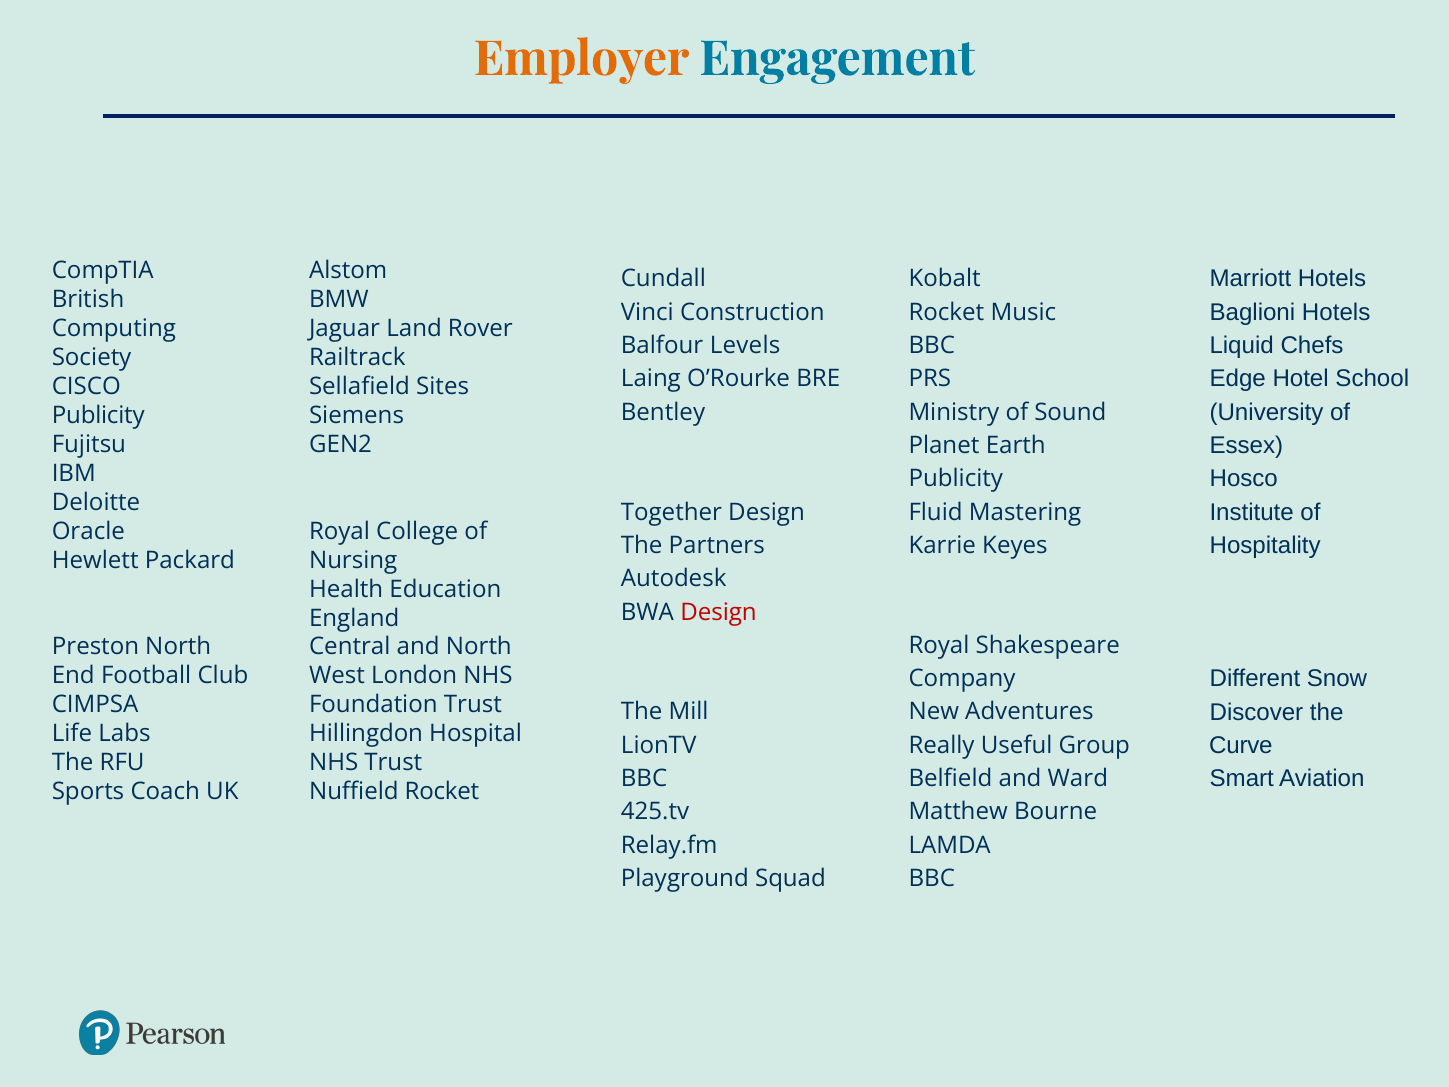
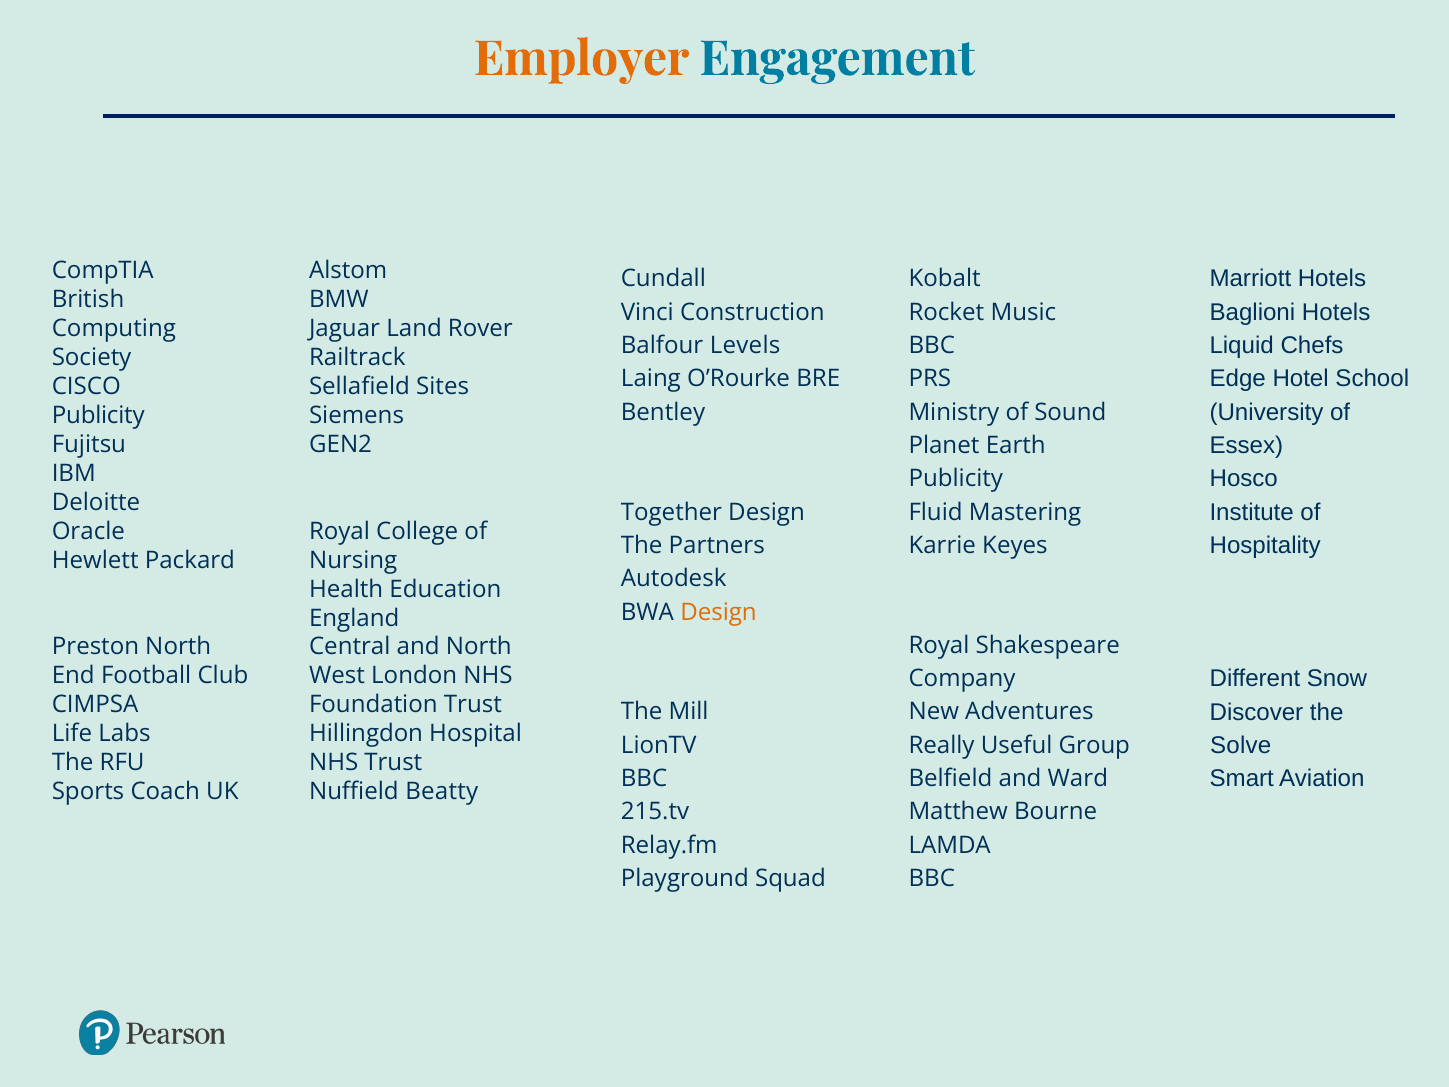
Design colour: red -> orange (719, 612)
Curve: Curve -> Solve (1241, 745)
Nuffield Rocket: Rocket -> Beatty (442, 792)
425.tv: 425.tv -> 215.tv (655, 812)
